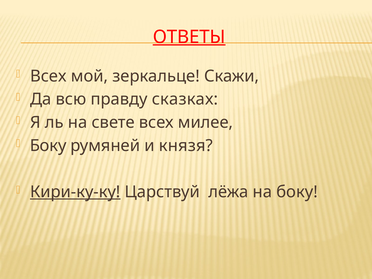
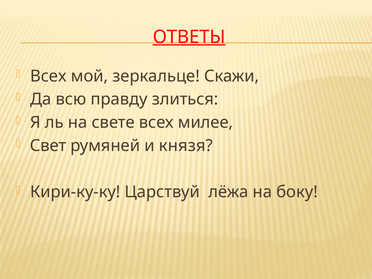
сказках: сказках -> злиться (185, 99)
Боку: Боку -> Свет (48, 146)
Кири-ку-ку underline: present -> none (75, 192)
